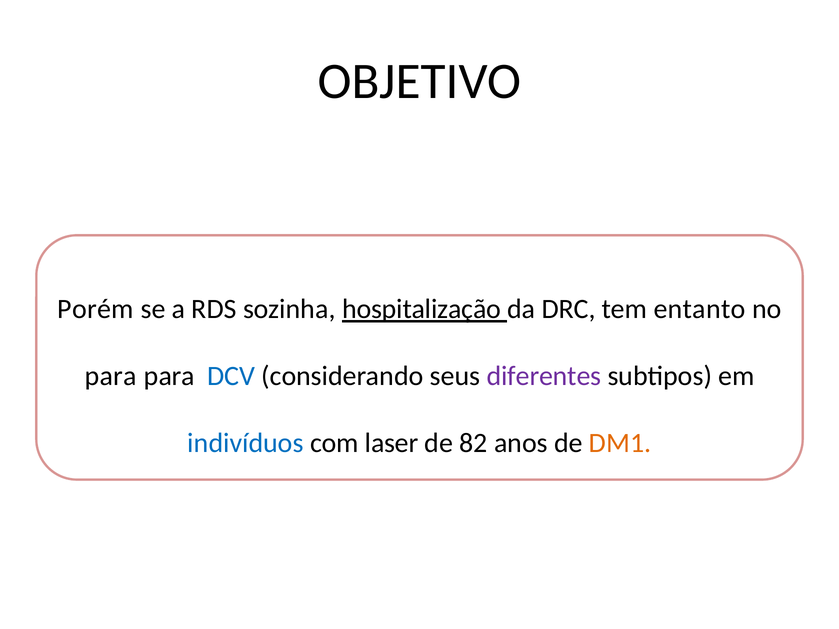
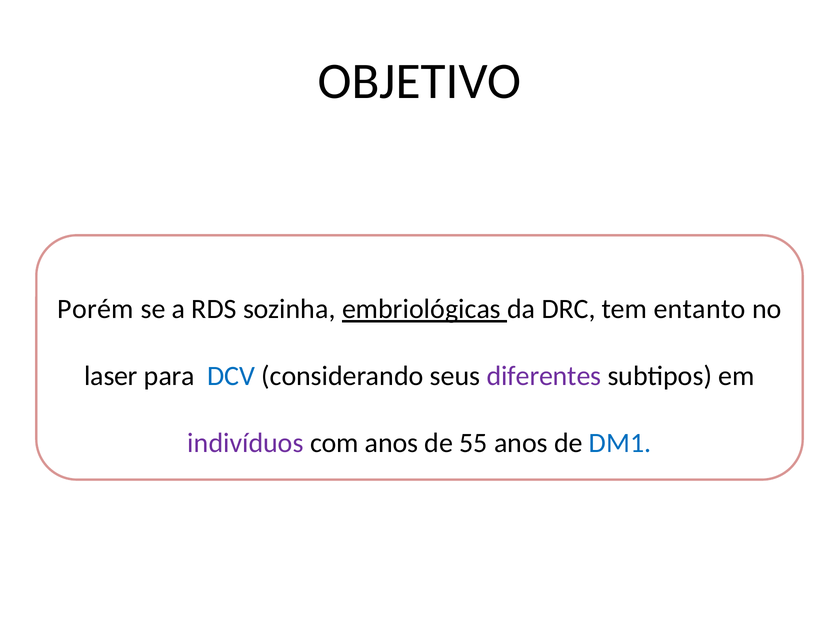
hospitalização: hospitalização -> embriológicas (421, 309)
para: para -> laser (111, 376)
indivíduos colour: blue -> purple (246, 443)
com laser: laser -> anos (392, 443)
82: 82 -> 55 (473, 443)
DM1 colour: orange -> blue (620, 443)
